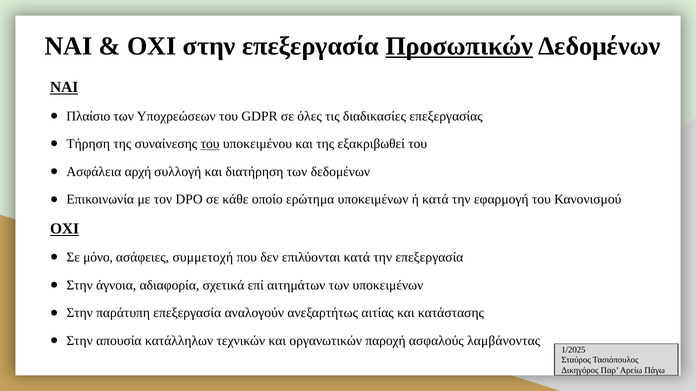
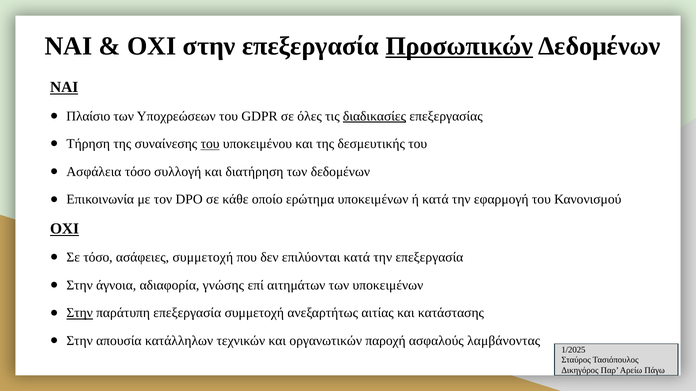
διαδικασίες underline: none -> present (375, 116)
εξακριβωθεί: εξακριβωθεί -> δεσμευτικής (371, 144)
Ασφάλεια αρχή: αρχή -> τόσο (138, 172)
Σε μόνο: μόνο -> τόσο (98, 258)
σχετικά: σχετικά -> γνώσης (223, 286)
Στην underline: none -> present (80, 313)
επεξεργασία αναλογούν: αναλογούν -> συμμετοχή (254, 313)
